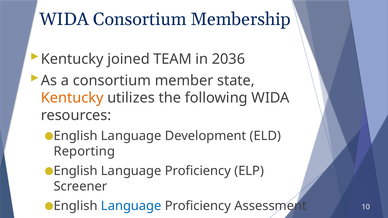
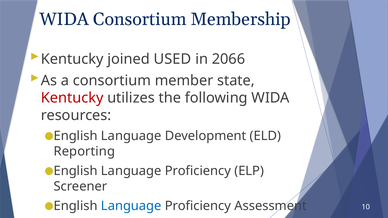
TEAM: TEAM -> USED (172, 59)
2036: 2036 -> 2066 (228, 59)
Kentucky colour: orange -> red (72, 98)
